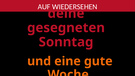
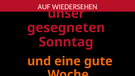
deine: deine -> unser (66, 13)
